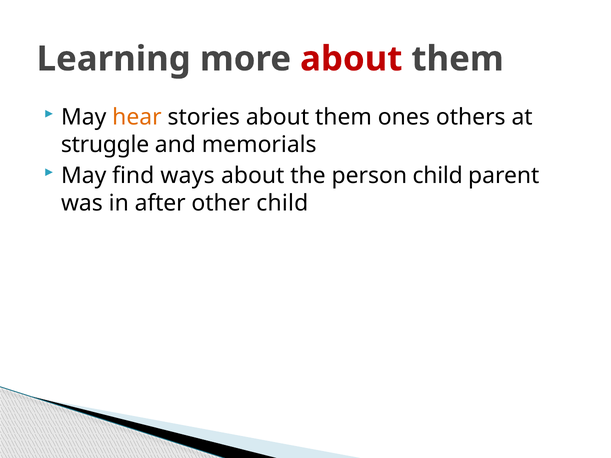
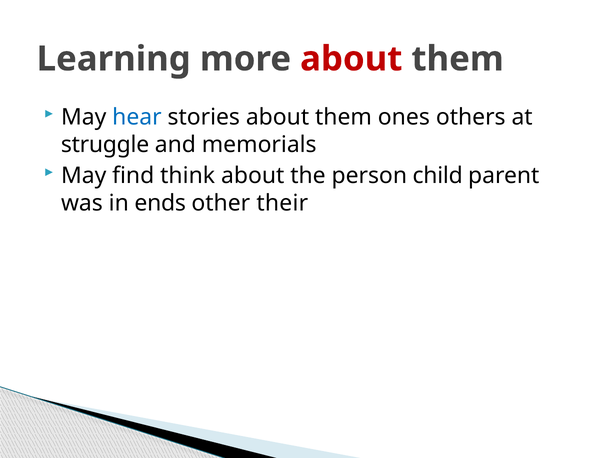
hear colour: orange -> blue (137, 117)
ways: ways -> think (188, 176)
after: after -> ends (160, 203)
other child: child -> their (282, 203)
